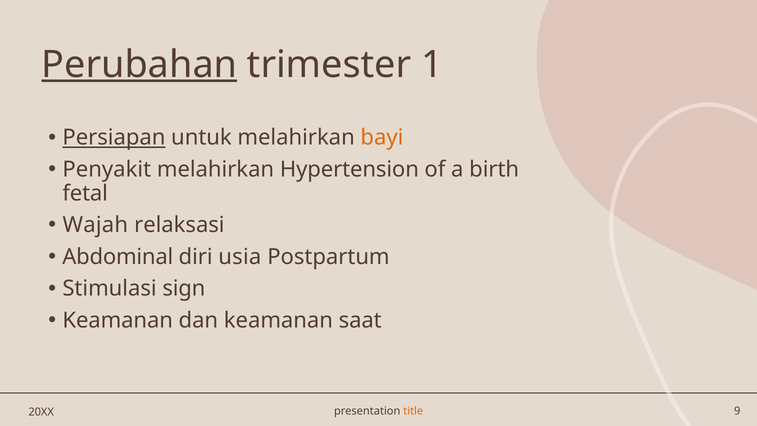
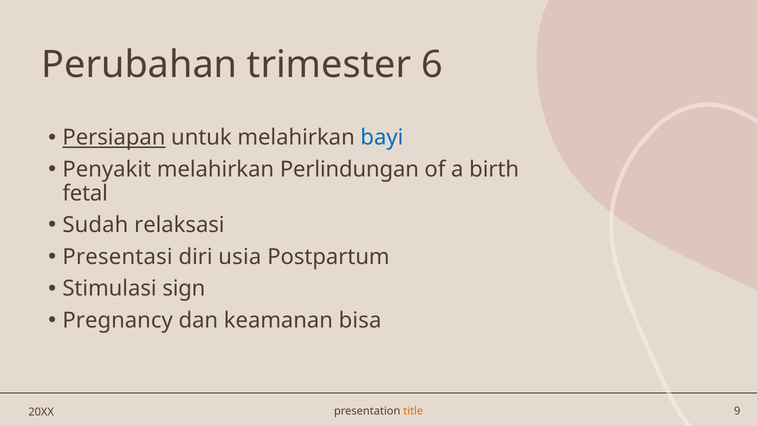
Perubahan underline: present -> none (139, 64)
1: 1 -> 6 (432, 64)
bayi colour: orange -> blue (382, 138)
Hypertension: Hypertension -> Perlindungan (349, 169)
Wajah: Wajah -> Sudah (95, 225)
Abdominal: Abdominal -> Presentasi (118, 257)
Keamanan: Keamanan -> Pregnancy (118, 320)
saat: saat -> bisa (360, 320)
